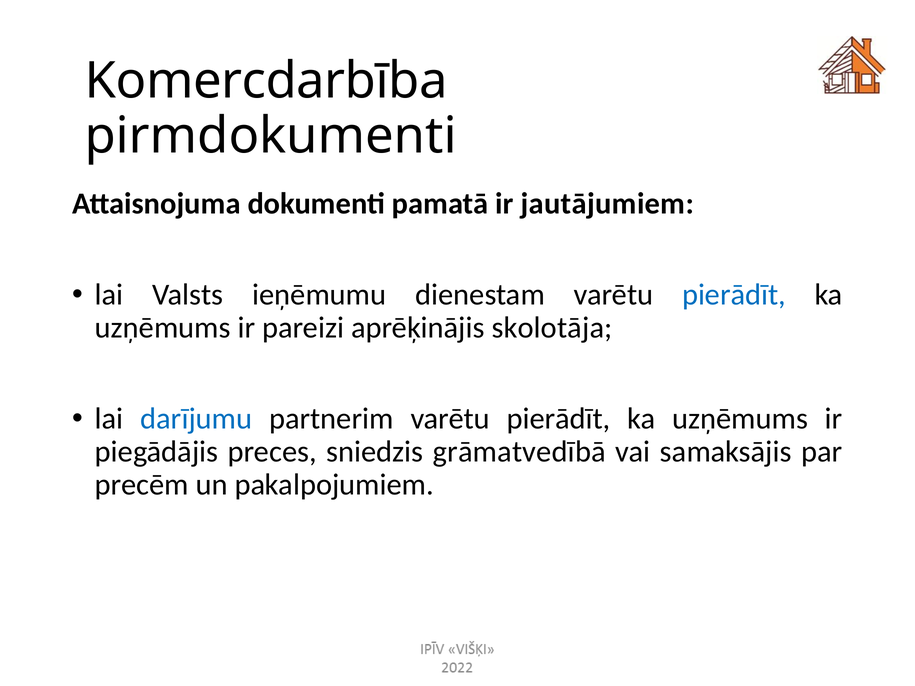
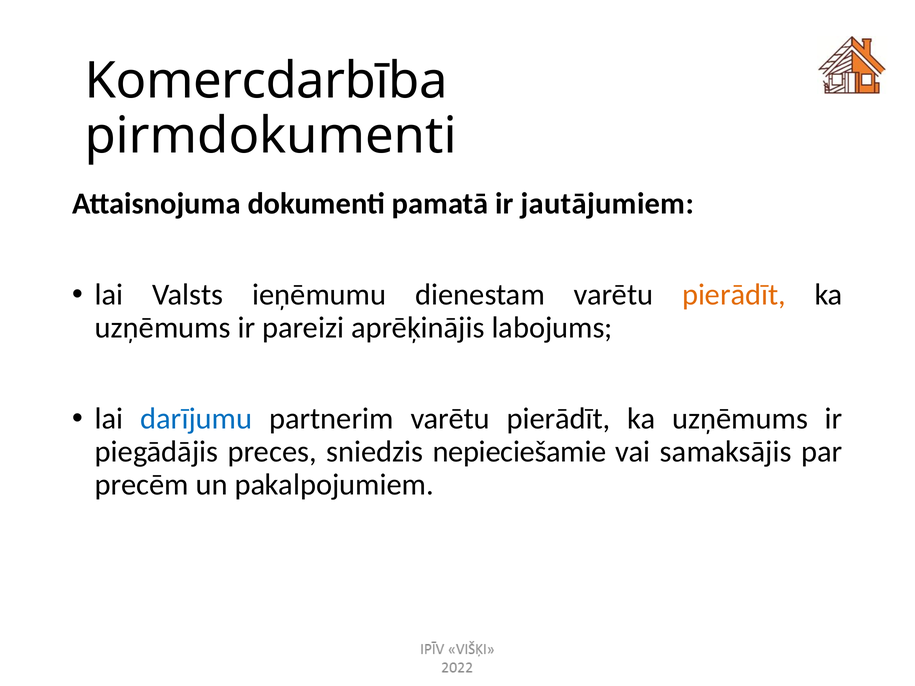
pierādīt colour: blue -> orange (734, 295)
skolotāja: skolotāja -> labojums (552, 328)
grāmatvedībā: grāmatvedībā -> nepieciešamie (520, 452)
